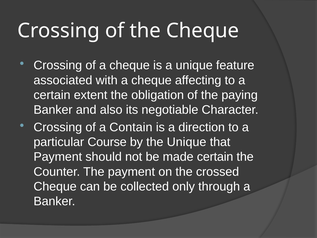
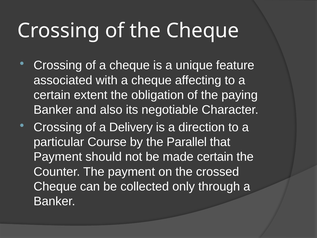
Contain: Contain -> Delivery (131, 127)
the Unique: Unique -> Parallel (187, 142)
